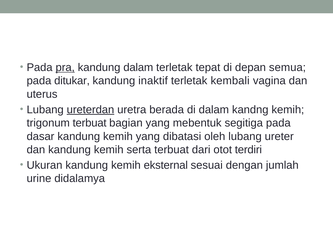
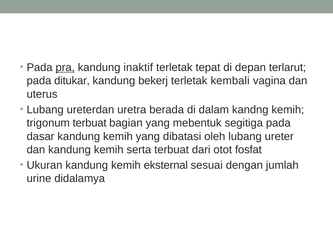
kandung dalam: dalam -> inaktif (138, 67)
semua: semua -> terlarut (288, 67)
inaktif: inaktif -> bekerj (153, 81)
ureterdan underline: present -> none (90, 110)
terdiri: terdiri -> fosfat (248, 150)
